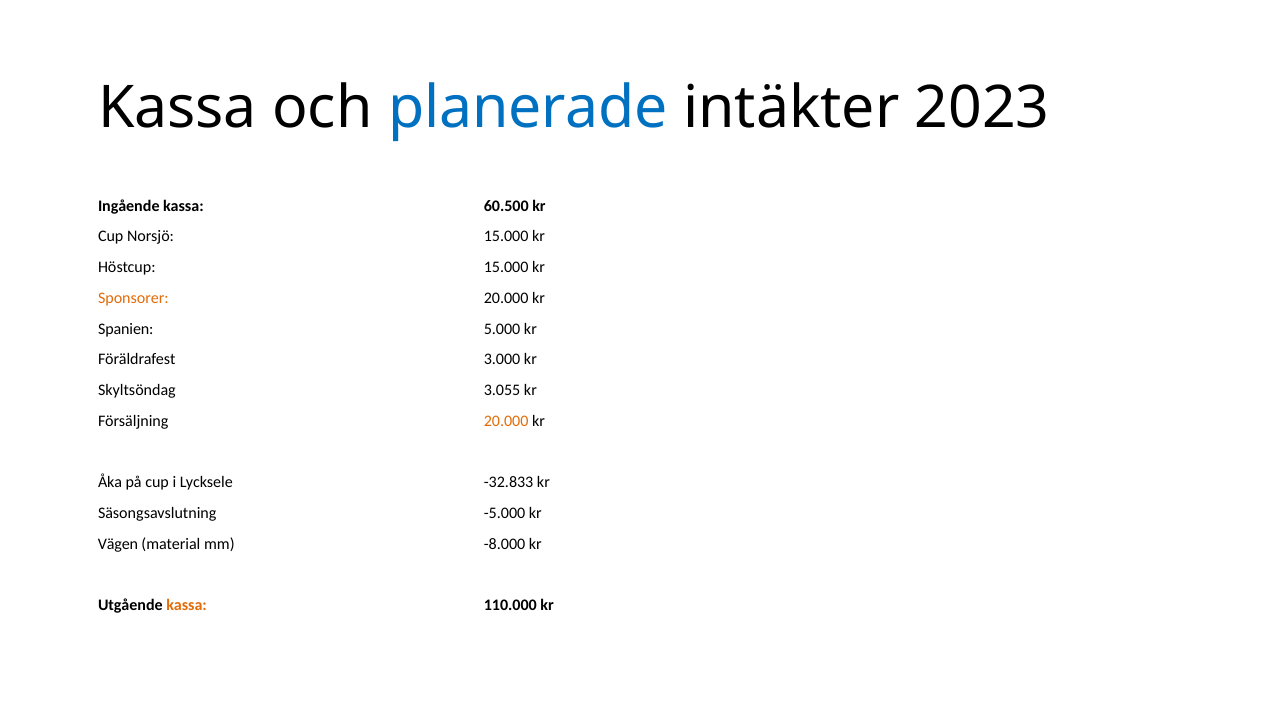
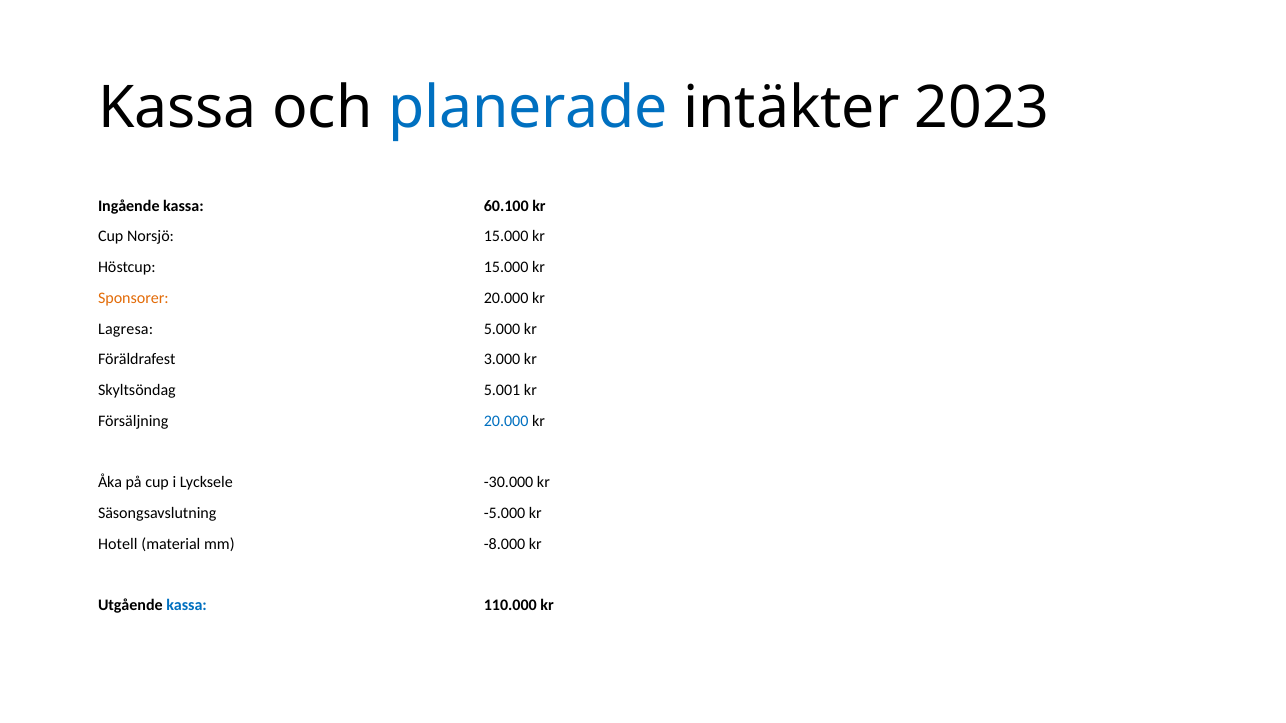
60.500: 60.500 -> 60.100 (506, 206)
Spanien: Spanien -> Lagresa (126, 329)
3.055: 3.055 -> 5.001 (502, 391)
20.000 colour: orange -> blue (506, 421)
-32.833: -32.833 -> -30.000 (509, 483)
Vägen: Vägen -> Hotell (118, 544)
kassa colour: orange -> blue (187, 606)
